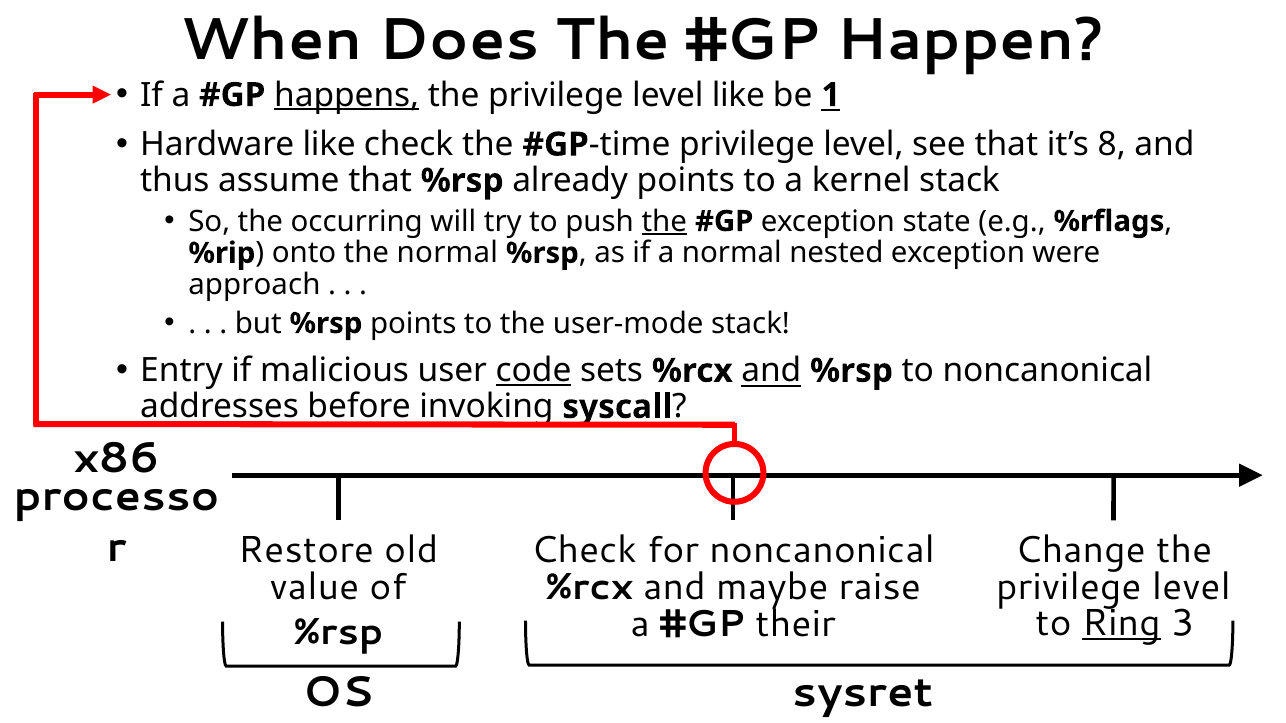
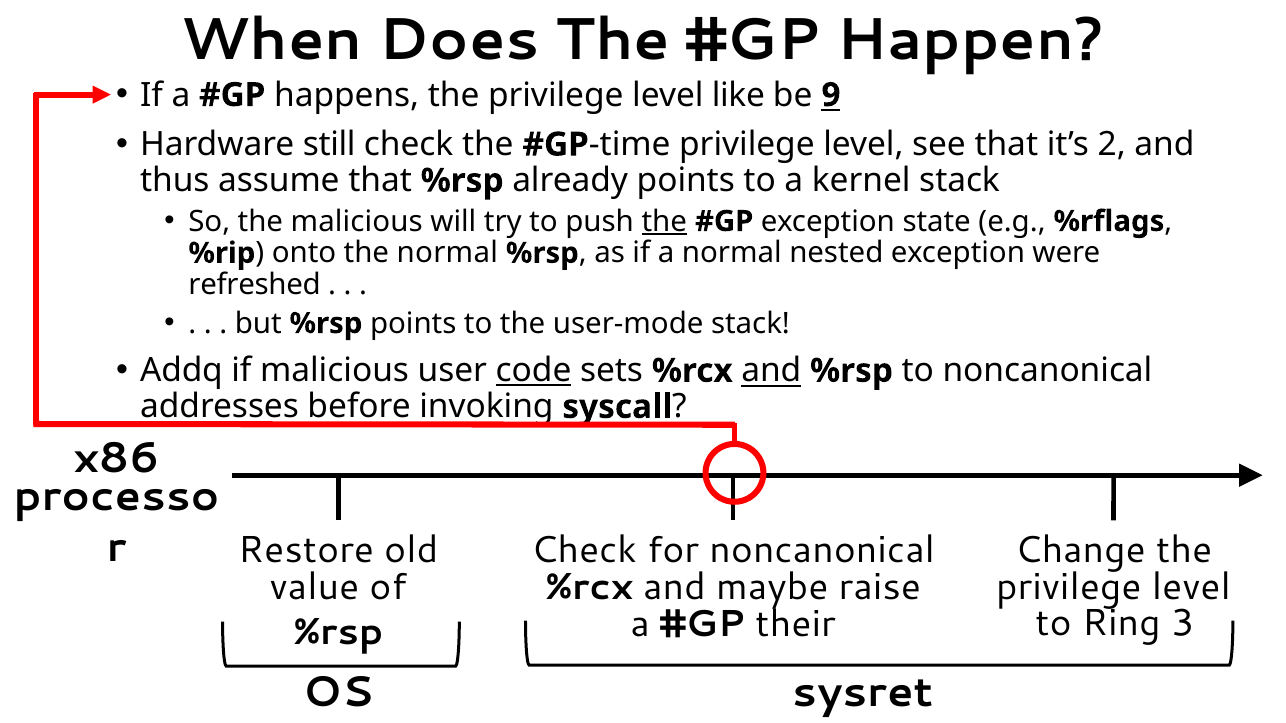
happens underline: present -> none (347, 95)
1: 1 -> 9 (831, 95)
Hardware like: like -> still (329, 145)
8: 8 -> 2 (1112, 145)
the occurring: occurring -> malicious (357, 221)
approach: approach -> refreshed (255, 285)
Entry: Entry -> Addq (181, 371)
Ring underline: present -> none (1121, 623)
